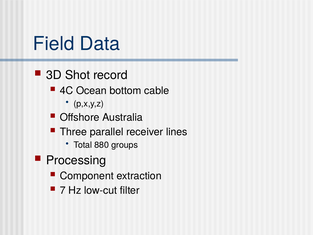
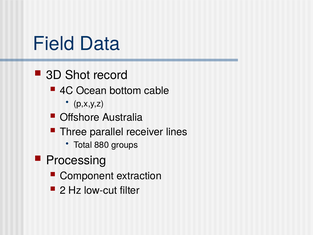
7: 7 -> 2 (63, 190)
